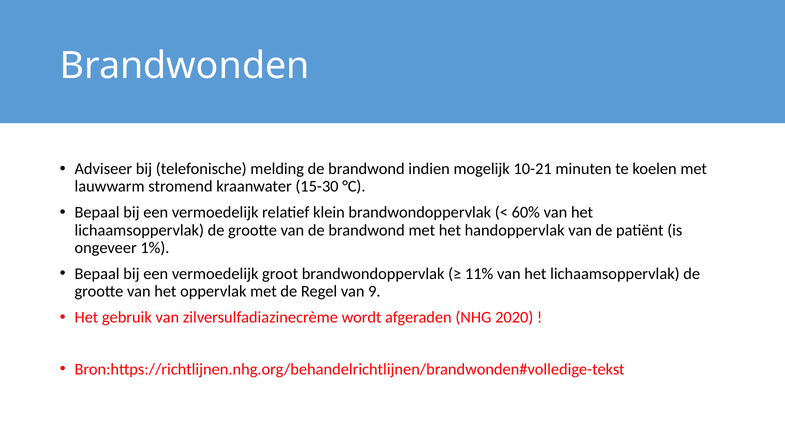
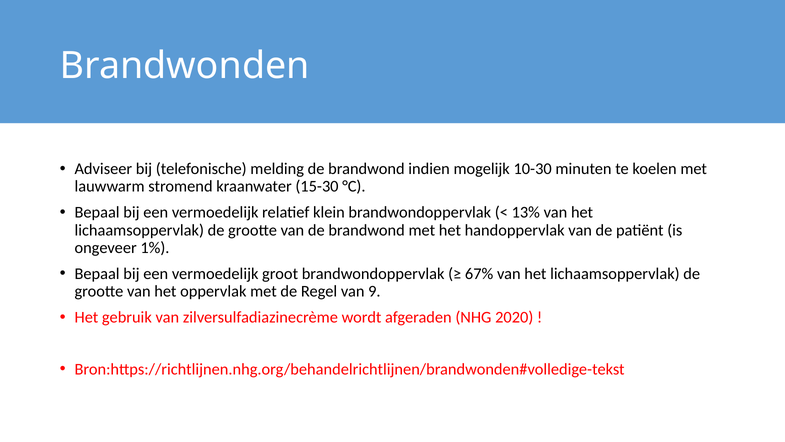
10-21: 10-21 -> 10-30 (533, 169)
60%: 60% -> 13% (526, 212)
11%: 11% -> 67% (479, 273)
